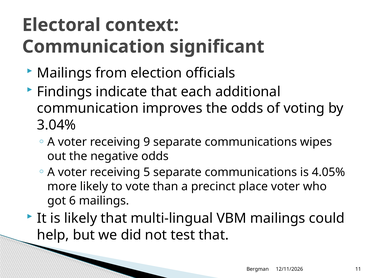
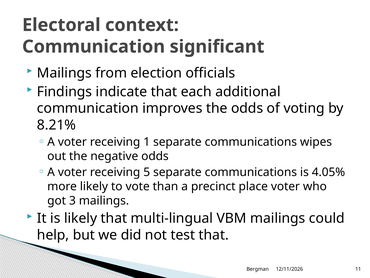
3.04%: 3.04% -> 8.21% (56, 125)
9: 9 -> 1 (147, 142)
6: 6 -> 3 (72, 200)
